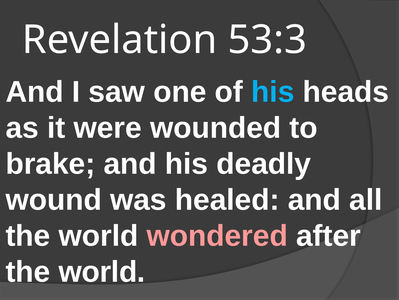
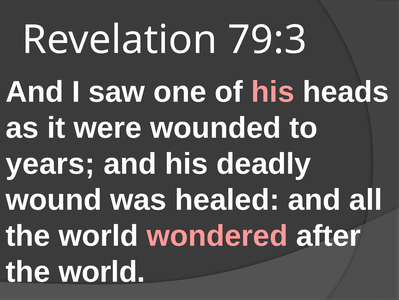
53:3: 53:3 -> 79:3 (267, 40)
his colour: light blue -> pink (273, 92)
brake: brake -> years (50, 164)
